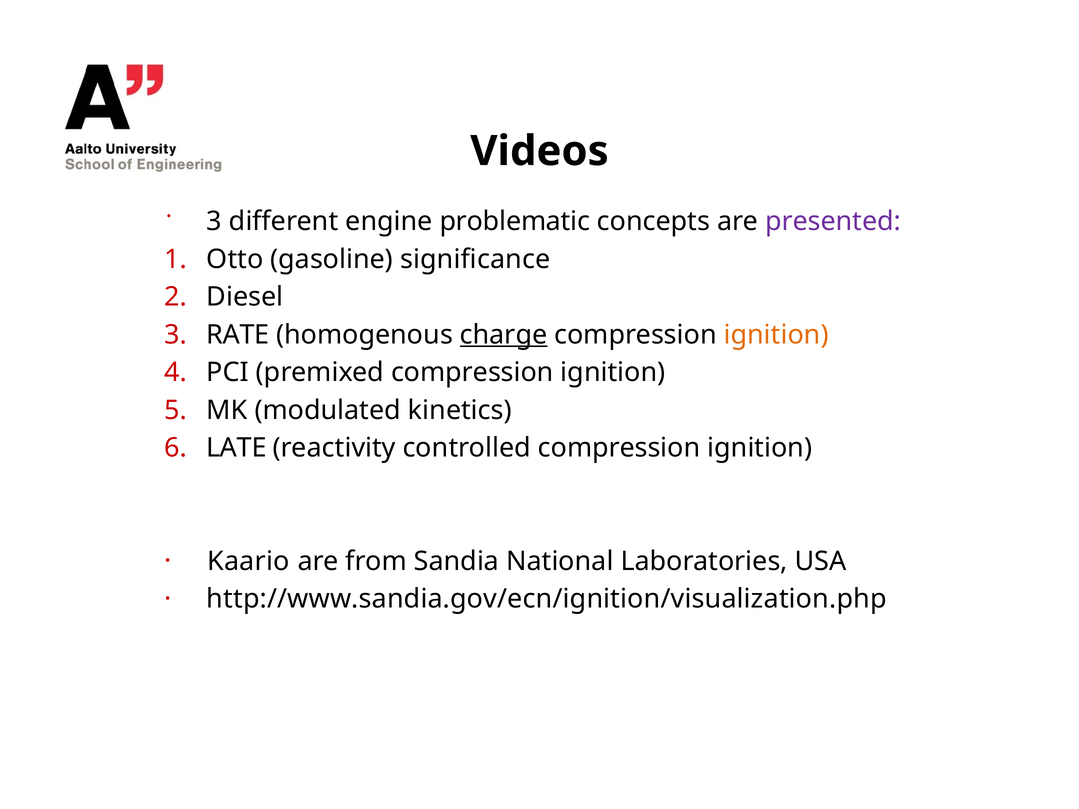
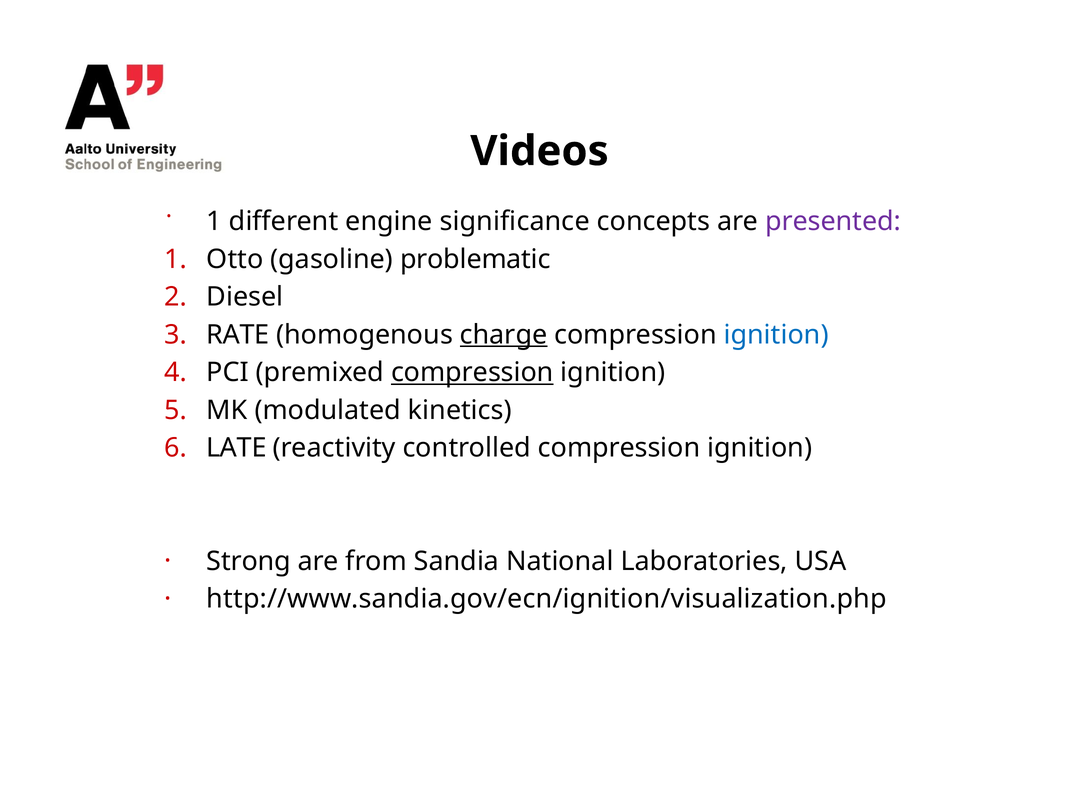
3: 3 -> 1 (214, 222)
problematic: problematic -> significance (515, 222)
significance: significance -> problematic (475, 259)
ignition colour: orange -> blue (776, 335)
compression underline: none -> present (472, 373)
Kaario: Kaario -> Strong (249, 561)
